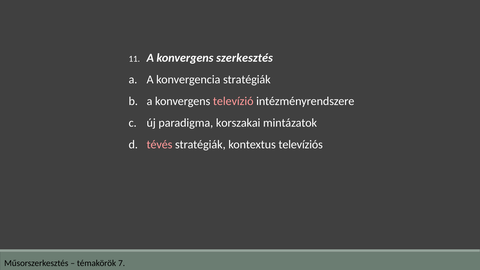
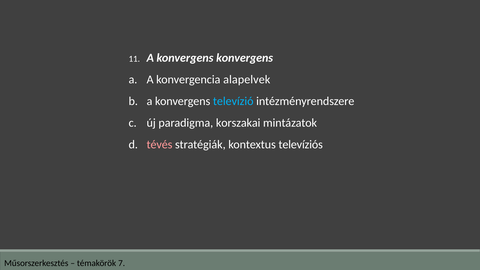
konvergens szerkesztés: szerkesztés -> konvergens (245, 58)
konvergencia stratégiák: stratégiák -> alapelvek (247, 80)
televízió colour: pink -> light blue (233, 101)
